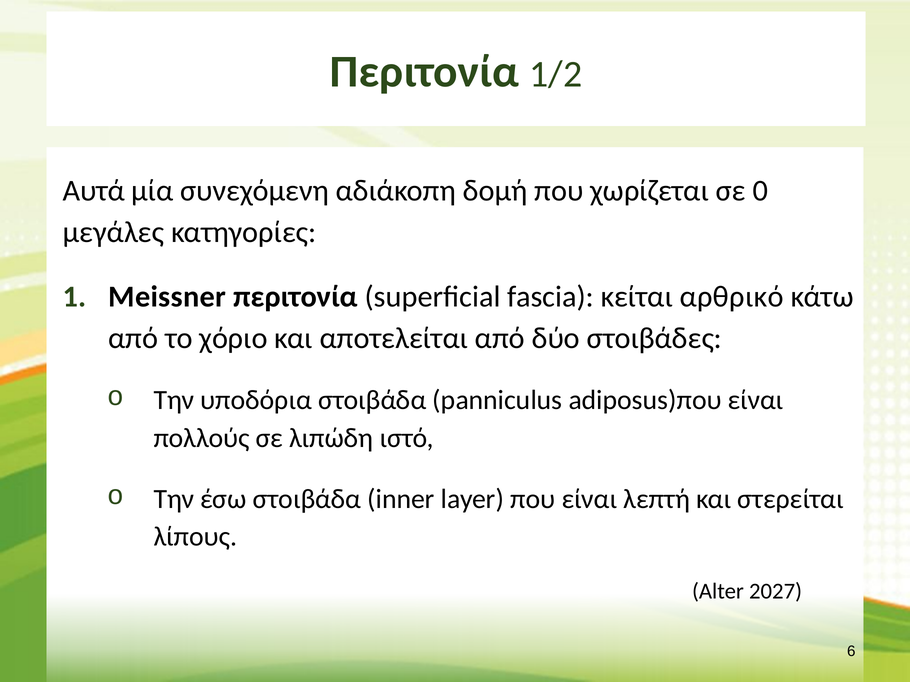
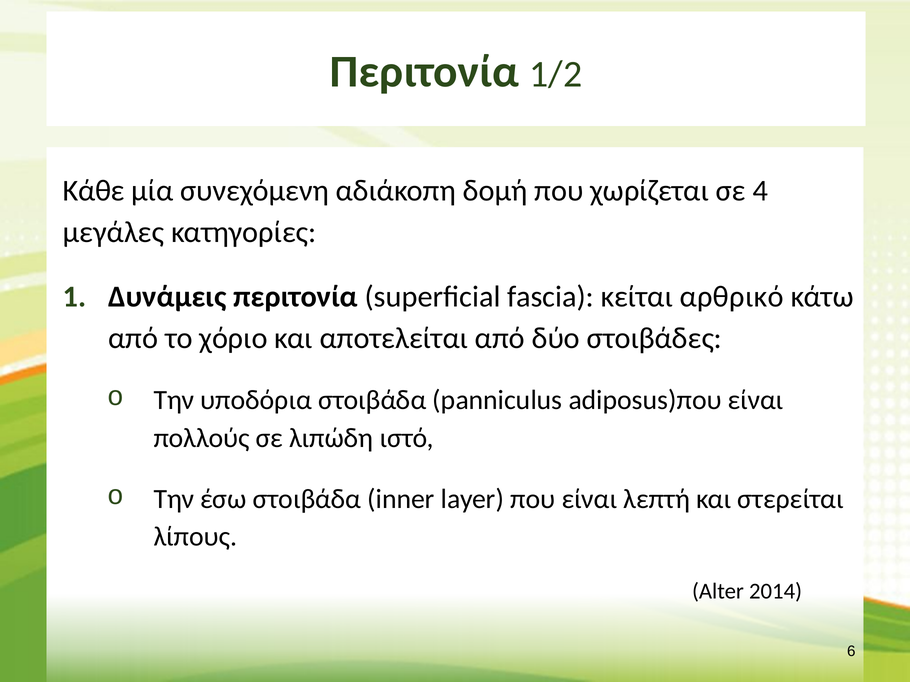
Αυτά: Αυτά -> Κάθε (94, 191)
0: 0 -> 4 (760, 191)
Meissner: Meissner -> Δυνάμεις (167, 297)
2027: 2027 -> 2014 (776, 592)
